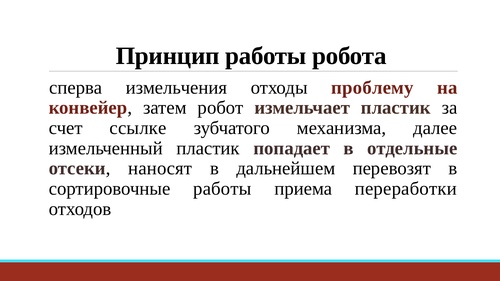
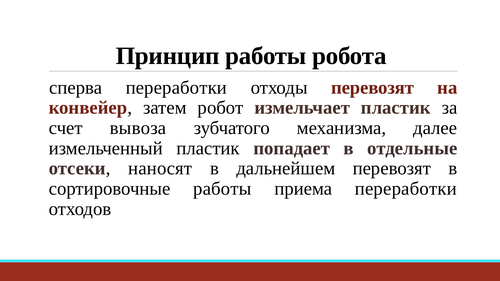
сперва измельчения: измельчения -> переработки (176, 88)
отходы проблему: проблему -> перевозят (373, 88)
ссылке: ссылке -> вывоза (138, 128)
